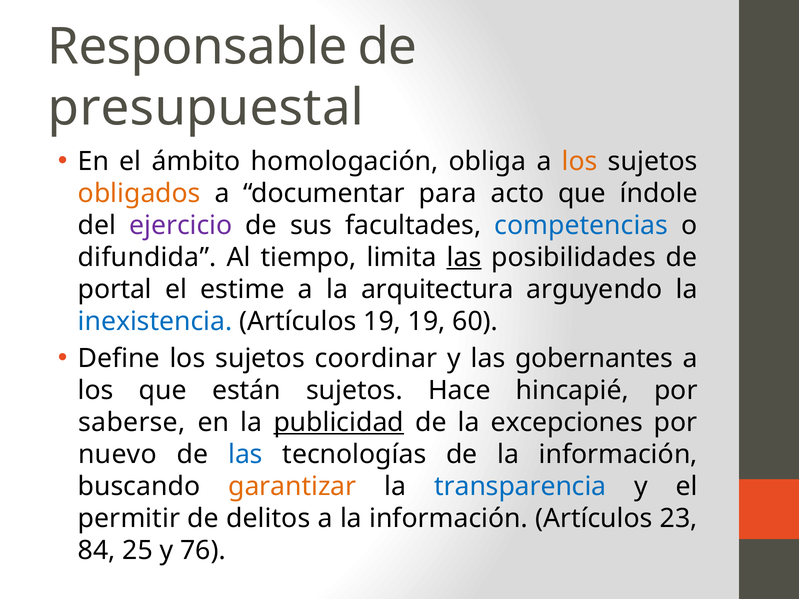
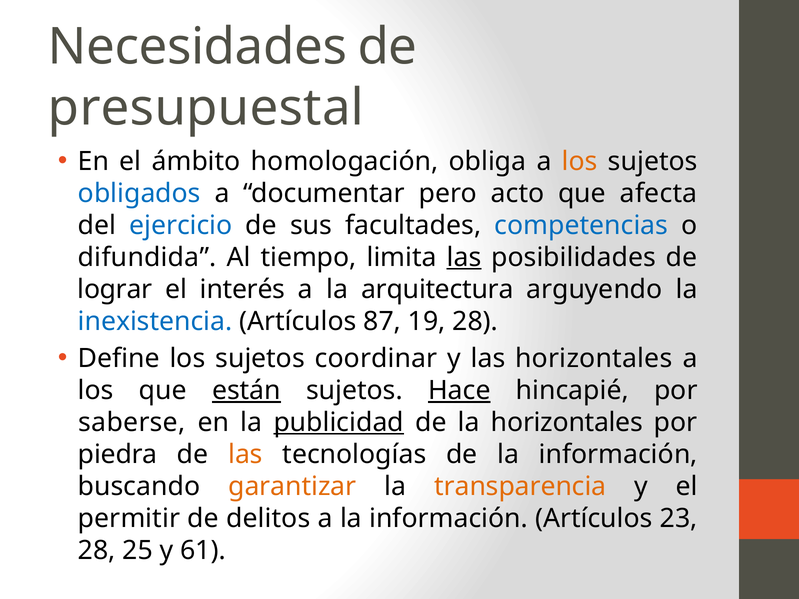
Responsable: Responsable -> Necesidades (197, 47)
obligados colour: orange -> blue (139, 194)
para: para -> pero (448, 194)
índole: índole -> afecta (659, 194)
ejercicio colour: purple -> blue (181, 226)
portal: portal -> lograr (115, 290)
estime: estime -> interés (243, 290)
Artículos 19: 19 -> 87 (382, 321)
19 60: 60 -> 28 (475, 321)
las gobernantes: gobernantes -> horizontales (594, 359)
están underline: none -> present (246, 391)
Hace underline: none -> present (459, 391)
la excepciones: excepciones -> horizontales (567, 423)
nuevo: nuevo -> piedra (118, 455)
las colour: blue -> orange (245, 455)
transparencia colour: blue -> orange (520, 487)
84: 84 -> 28 (97, 551)
76: 76 -> 61 (203, 551)
